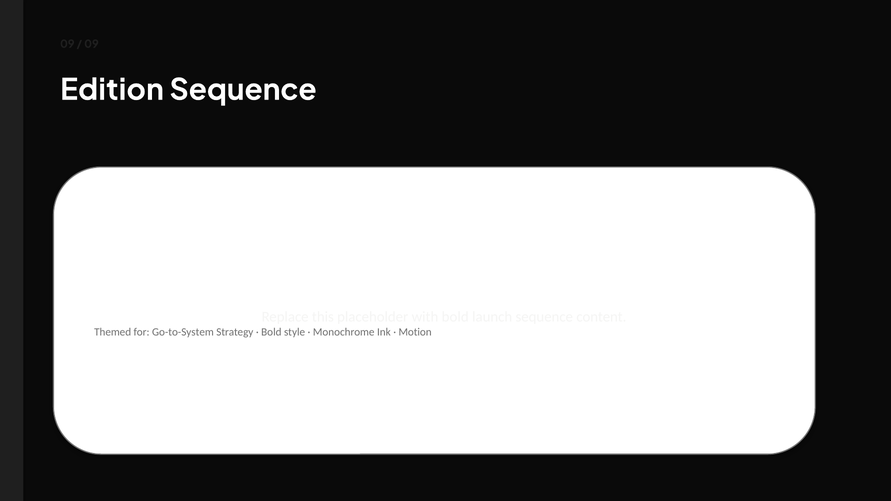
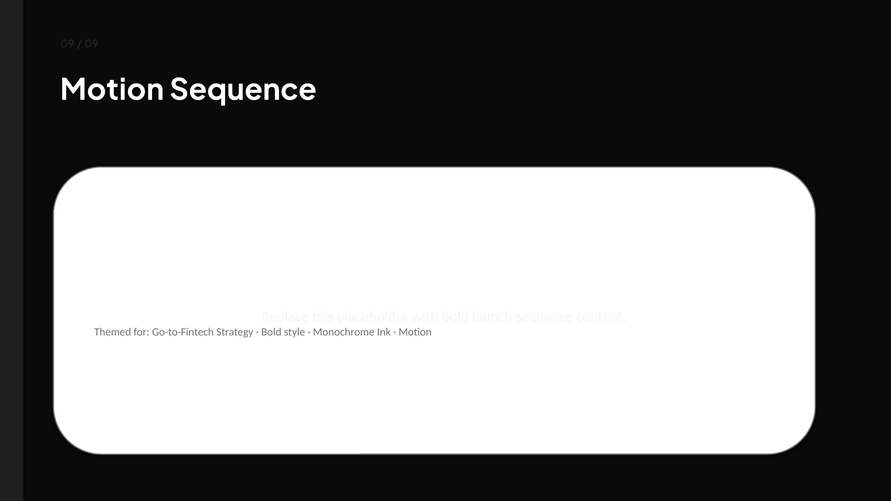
Edition: Edition -> Motion (112, 90)
Go-to-System: Go-to-System -> Go-to-Fintech (183, 332)
